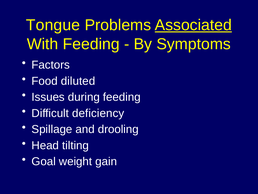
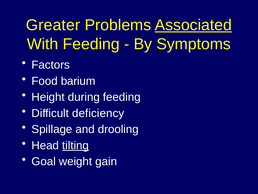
Tongue: Tongue -> Greater (53, 25)
diluted: diluted -> barium (78, 81)
Issues: Issues -> Height (48, 97)
tilting underline: none -> present (76, 145)
